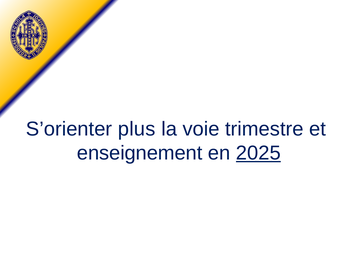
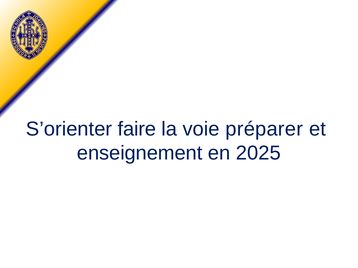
plus: plus -> faire (137, 129)
trimestre: trimestre -> préparer (264, 129)
2025 underline: present -> none (258, 153)
